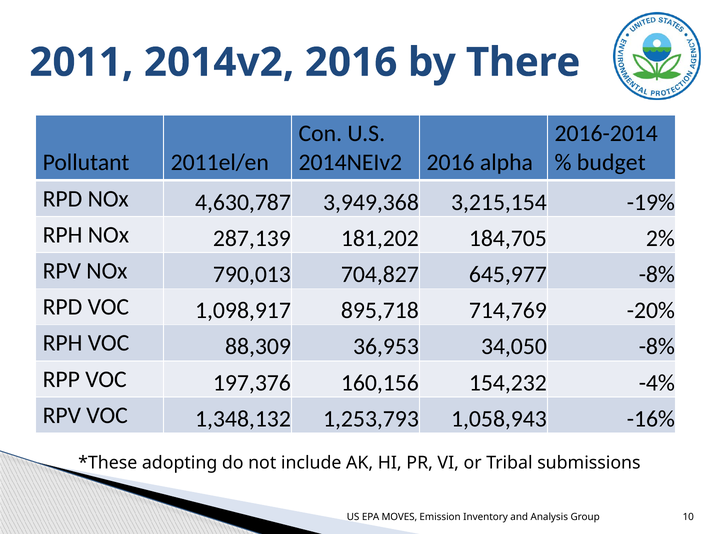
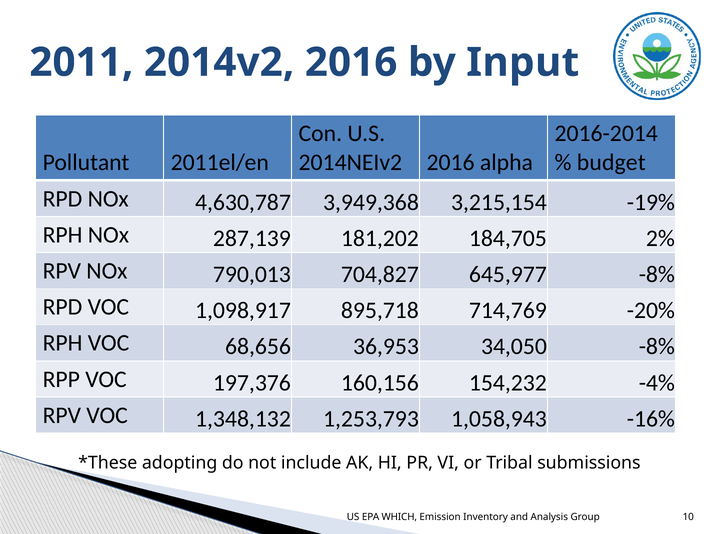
There: There -> Input (523, 62)
88,309: 88,309 -> 68,656 (258, 346)
MOVES: MOVES -> WHICH (399, 516)
